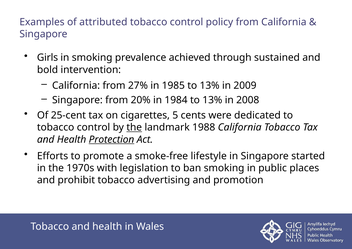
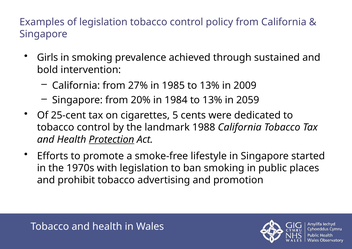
of attributed: attributed -> legislation (103, 22)
2008: 2008 -> 2059 (248, 100)
the underline: present -> none (134, 127)
